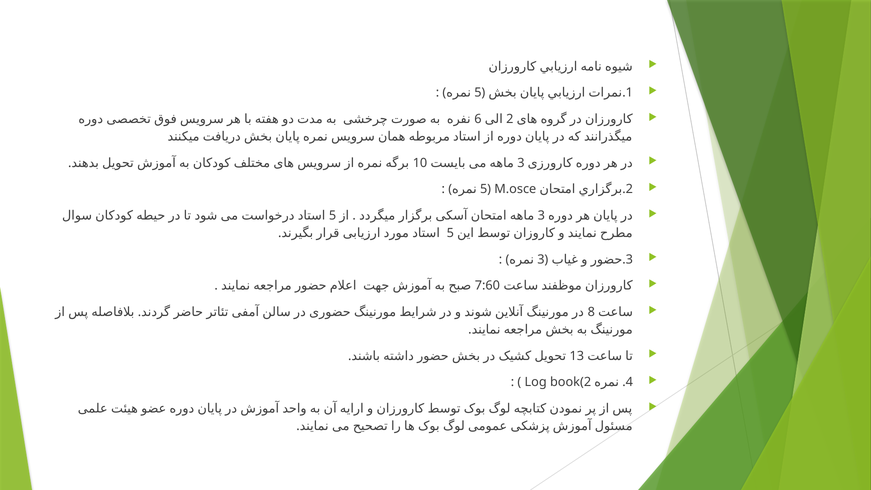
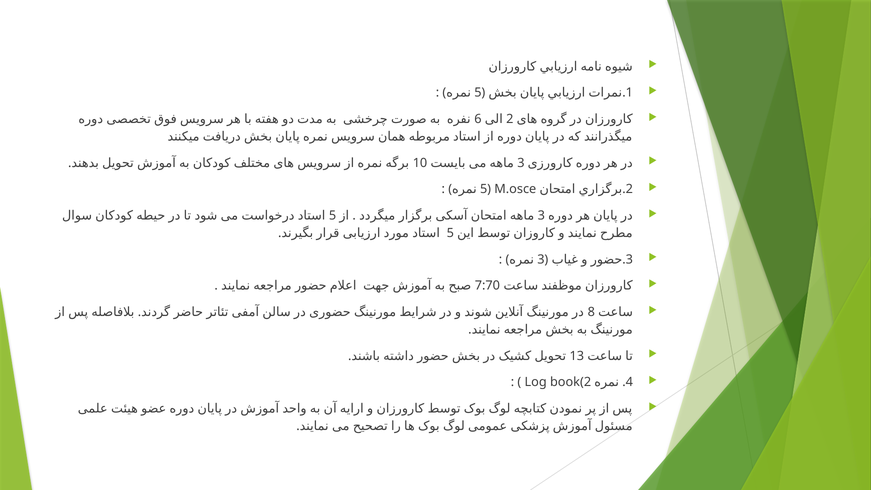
7:60: 7:60 -> 7:70 (487, 286)
